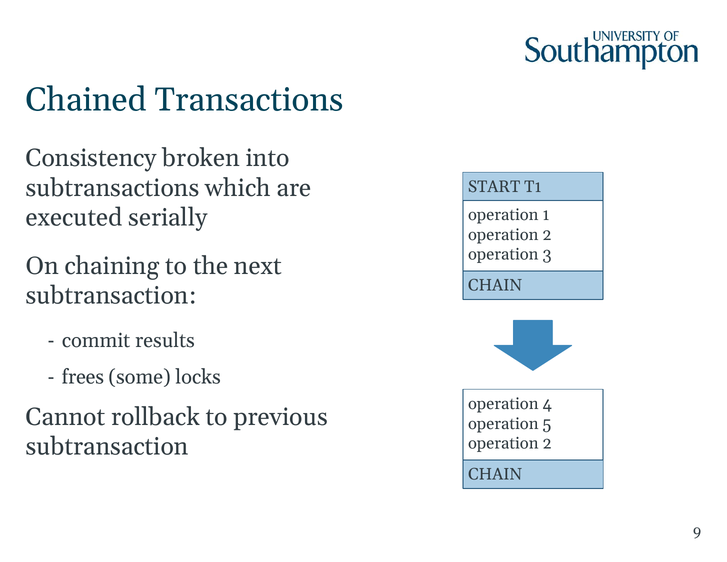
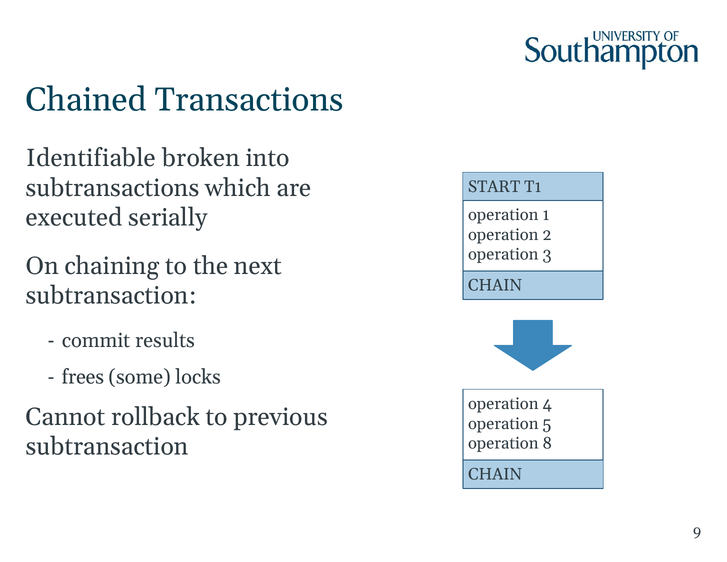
Consistency: Consistency -> Identifiable (91, 158)
2: 2 -> 8 (547, 443)
